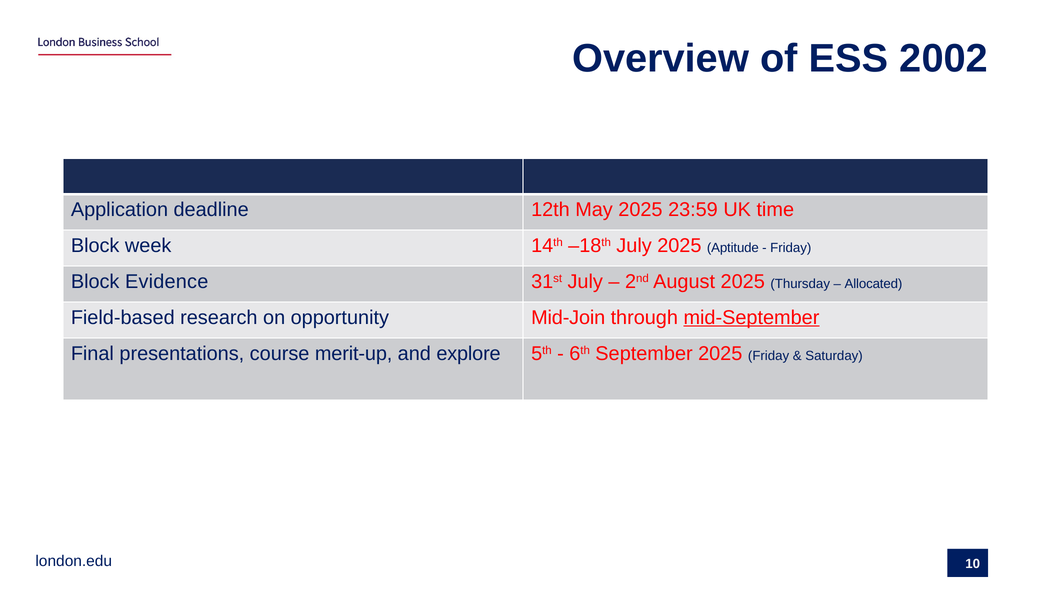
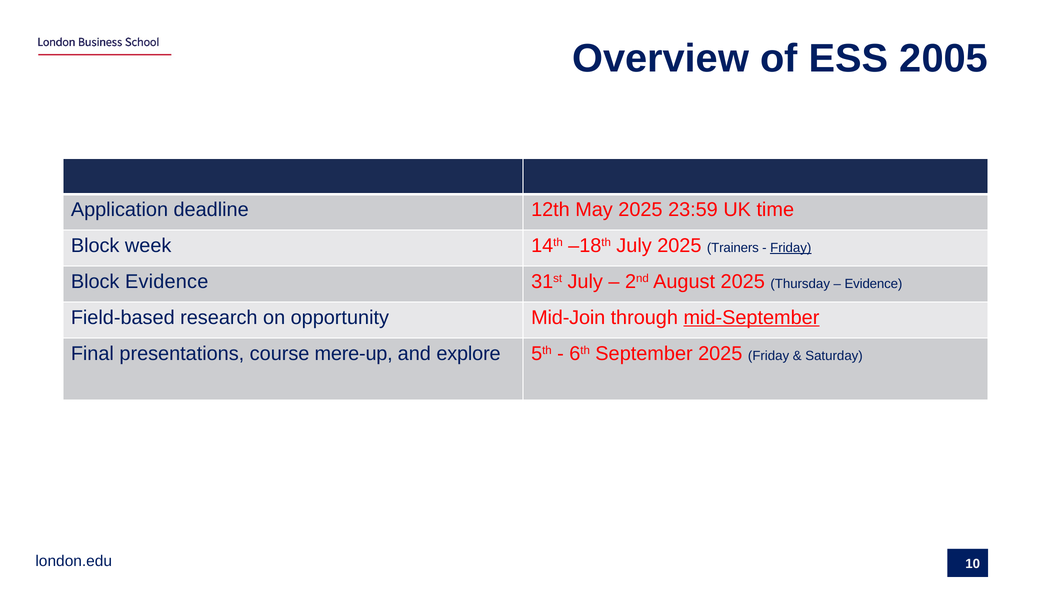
2002: 2002 -> 2005 (944, 59)
Aptitude: Aptitude -> Trainers (733, 248)
Friday underline: none -> present (791, 248)
Allocated: Allocated -> Evidence (873, 284)
merit-up: merit-up -> mere-up (354, 353)
